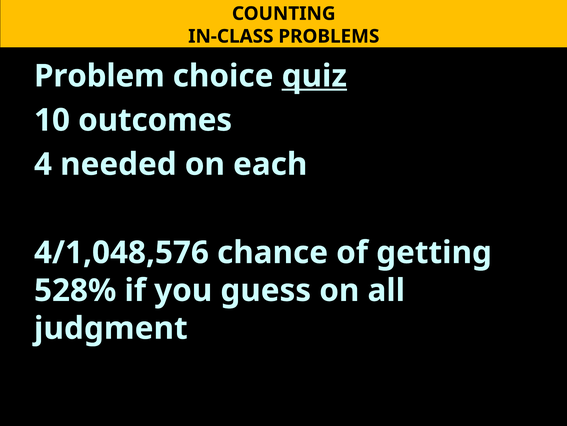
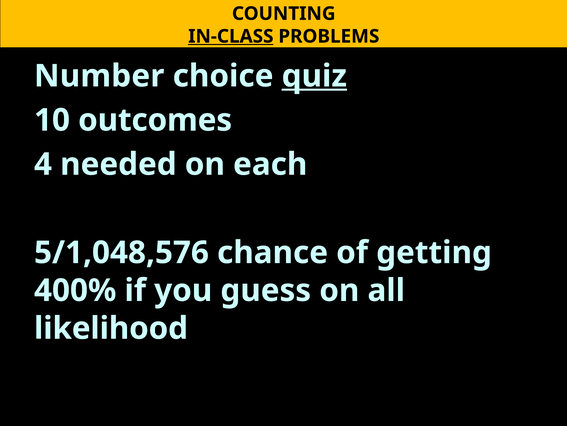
IN-CLASS underline: none -> present (231, 36)
Problem: Problem -> Number (99, 76)
4/1,048,576: 4/1,048,576 -> 5/1,048,576 (121, 252)
528%: 528% -> 400% (75, 290)
judgment: judgment -> likelihood (111, 328)
